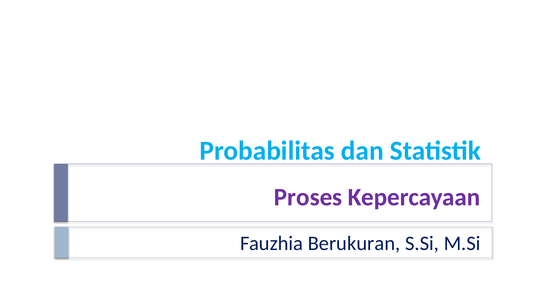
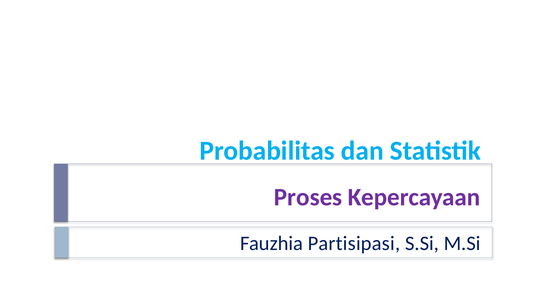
Berukuran: Berukuran -> Partisipasi (354, 243)
